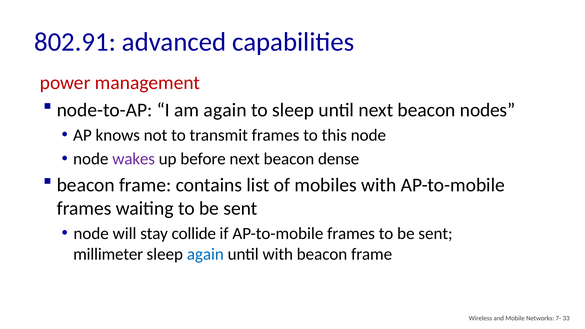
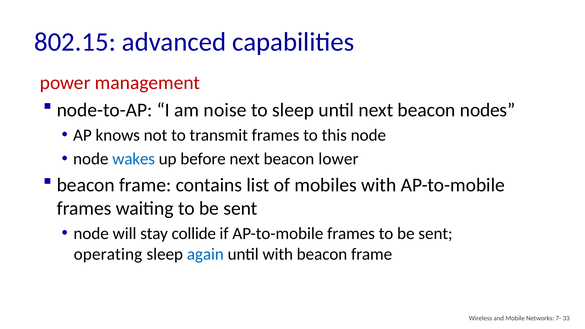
802.91: 802.91 -> 802.15 (75, 42)
am again: again -> noise (225, 110)
wakes colour: purple -> blue (134, 159)
dense: dense -> lower (338, 159)
millimeter: millimeter -> operating (108, 254)
